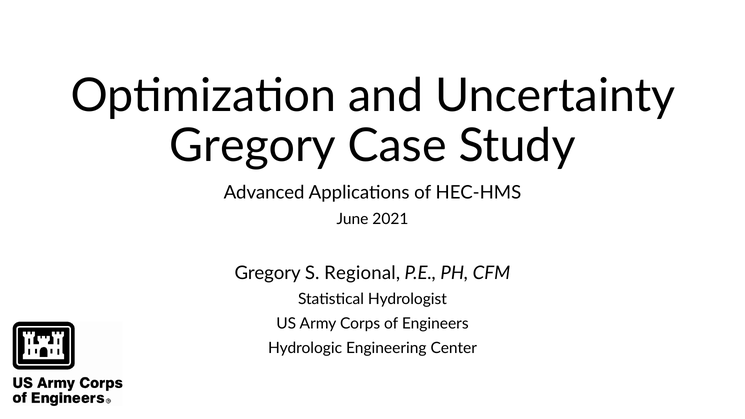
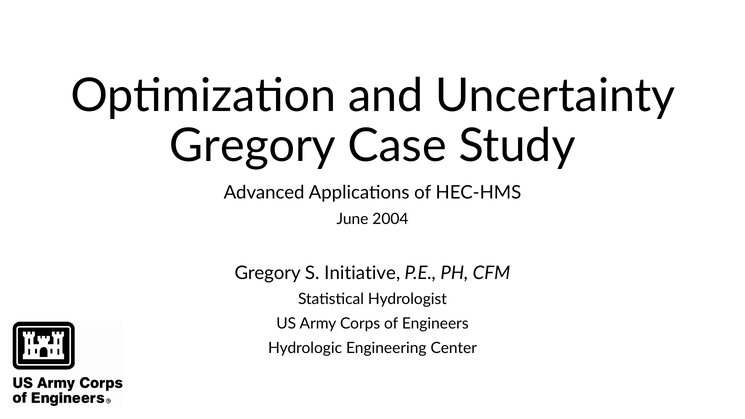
2021: 2021 -> 2004 (390, 219)
Regional: Regional -> Initiative (362, 273)
